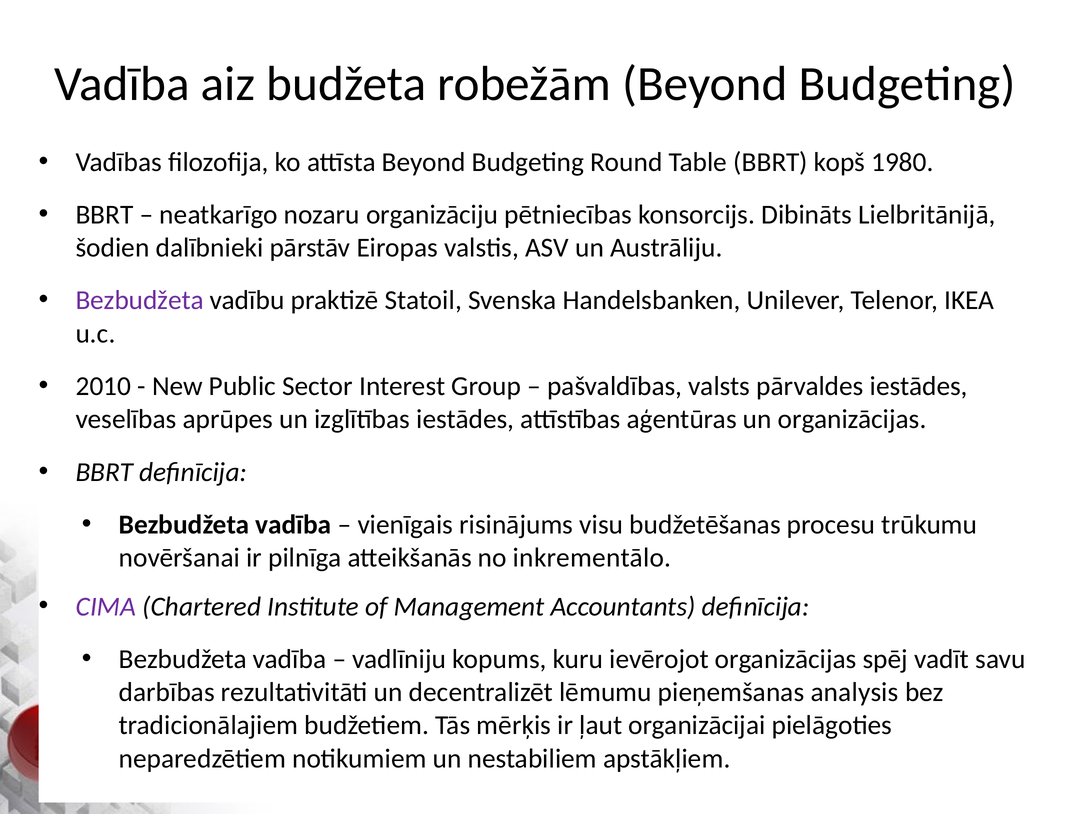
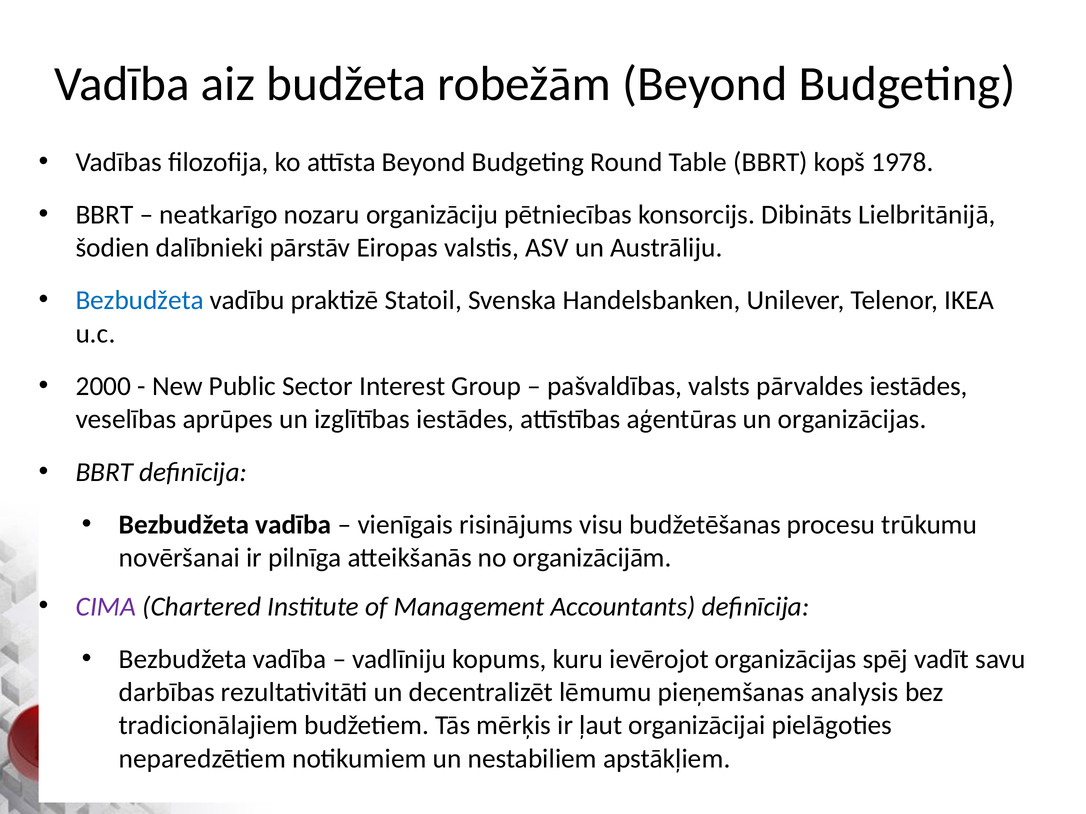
1980: 1980 -> 1978 (902, 162)
Bezbudžeta colour: purple -> blue (140, 301)
2010: 2010 -> 2000 (103, 386)
inkrementālo: inkrementālo -> organizācijām (592, 558)
